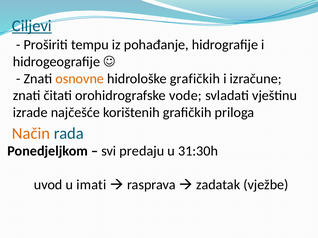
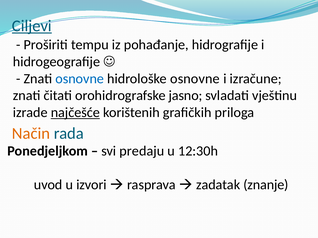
osnovne colour: orange -> blue (80, 79)
hidrološke grafičkih: grafičkih -> osnovne (195, 79)
vode: vode -> jasno (186, 96)
najčešće underline: none -> present (75, 113)
31:30h: 31:30h -> 12:30h (198, 151)
imati: imati -> izvori (91, 185)
vježbe: vježbe -> znanje (266, 185)
